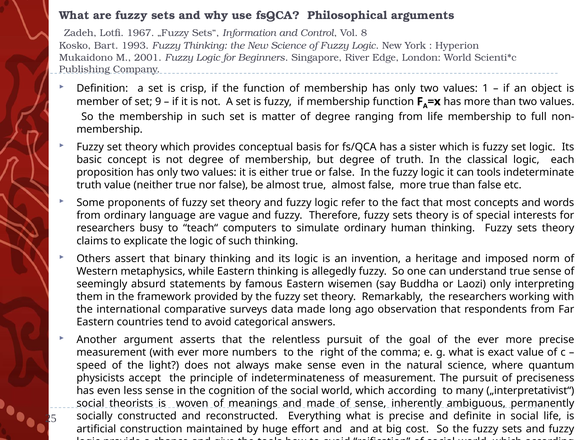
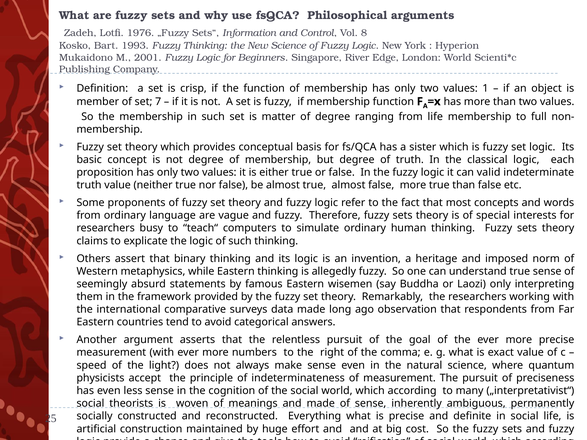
1967: 1967 -> 1976 (141, 33)
9: 9 -> 7 (158, 102)
can tools: tools -> valid (489, 172)
